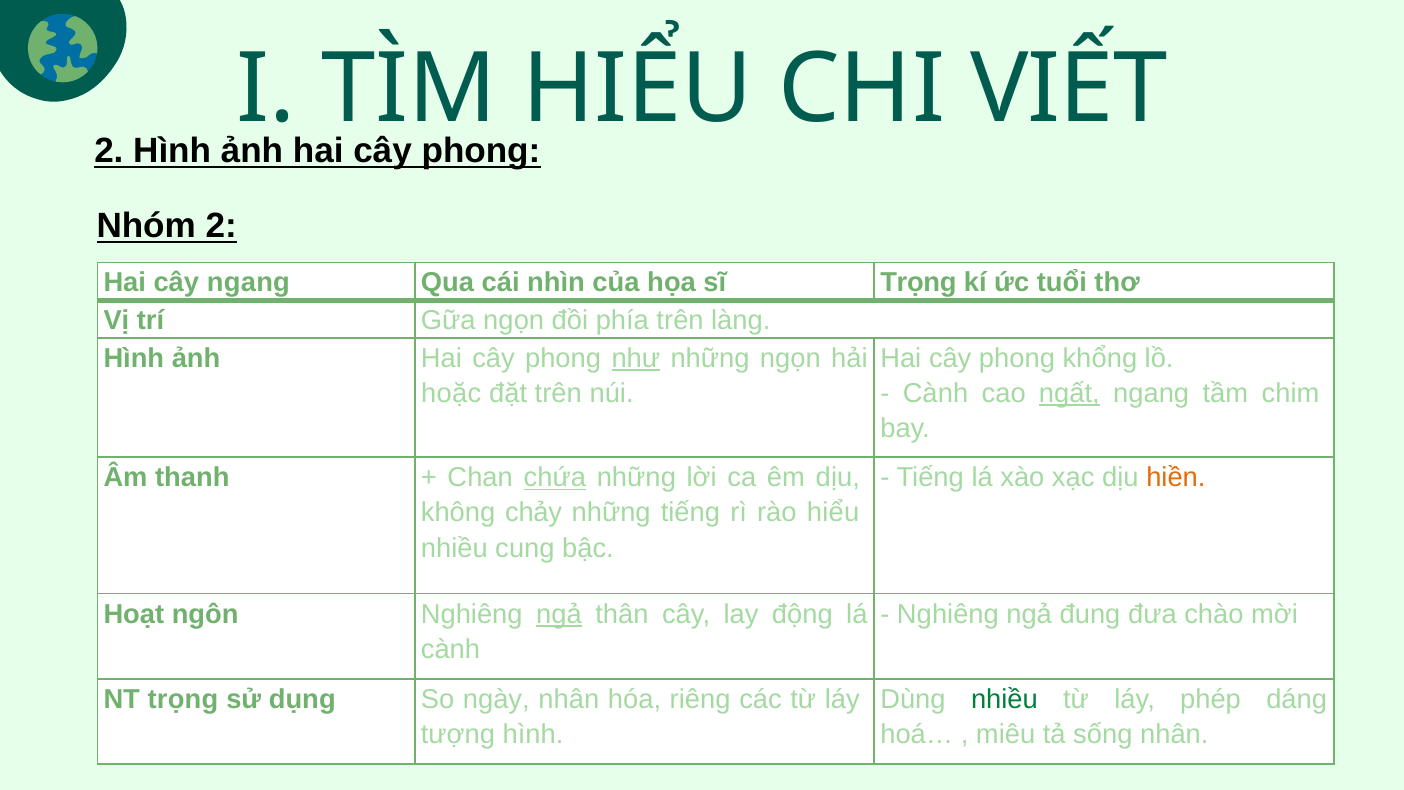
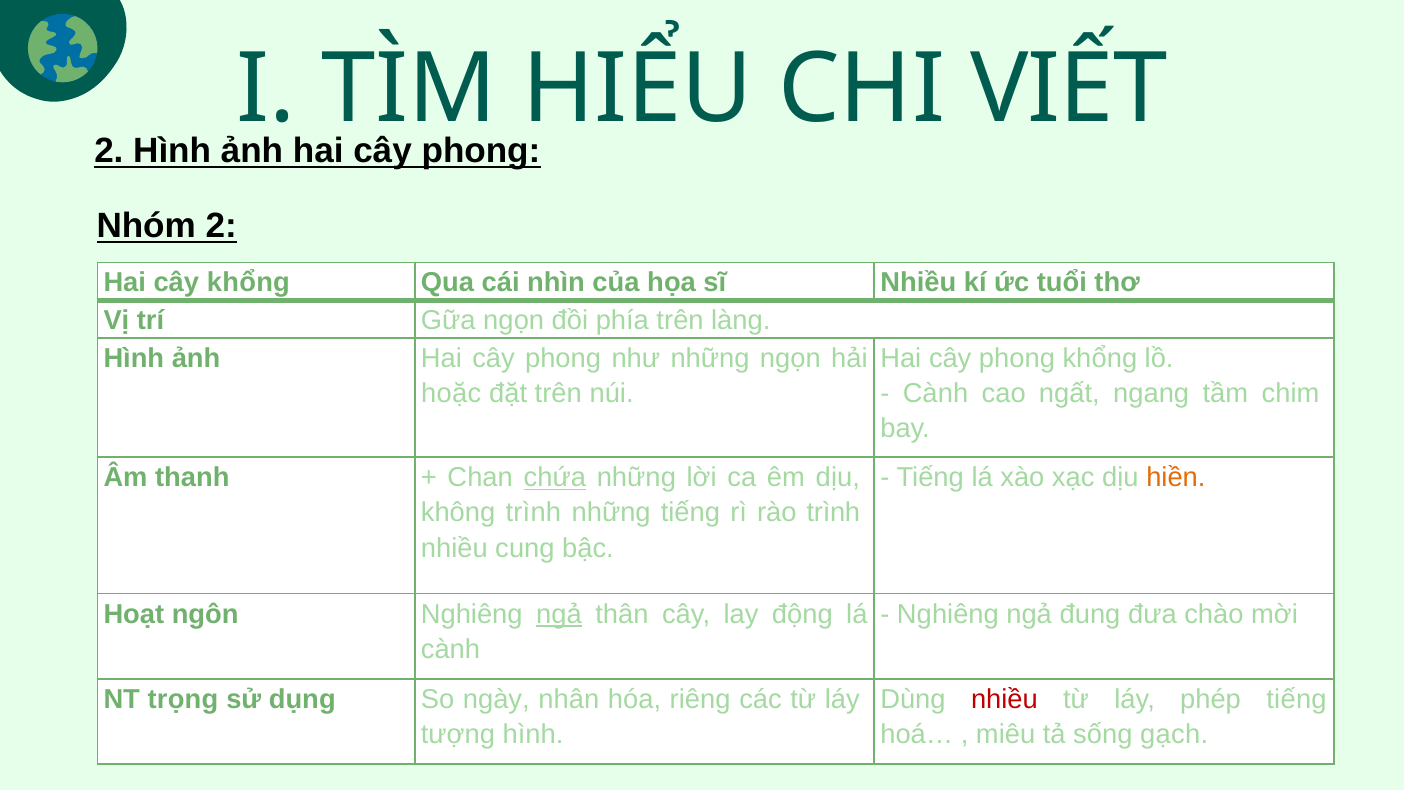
cây ngang: ngang -> khổng (248, 283)
sĩ Trọng: Trọng -> Nhiều (918, 283)
như underline: present -> none (636, 358)
ngất underline: present -> none (1069, 393)
không chảy: chảy -> trình (533, 513)
rào hiểu: hiểu -> trình (833, 513)
nhiều colour: green -> red (1004, 699)
phép dáng: dáng -> tiếng (1297, 699)
sống nhân: nhân -> gạch (1174, 734)
